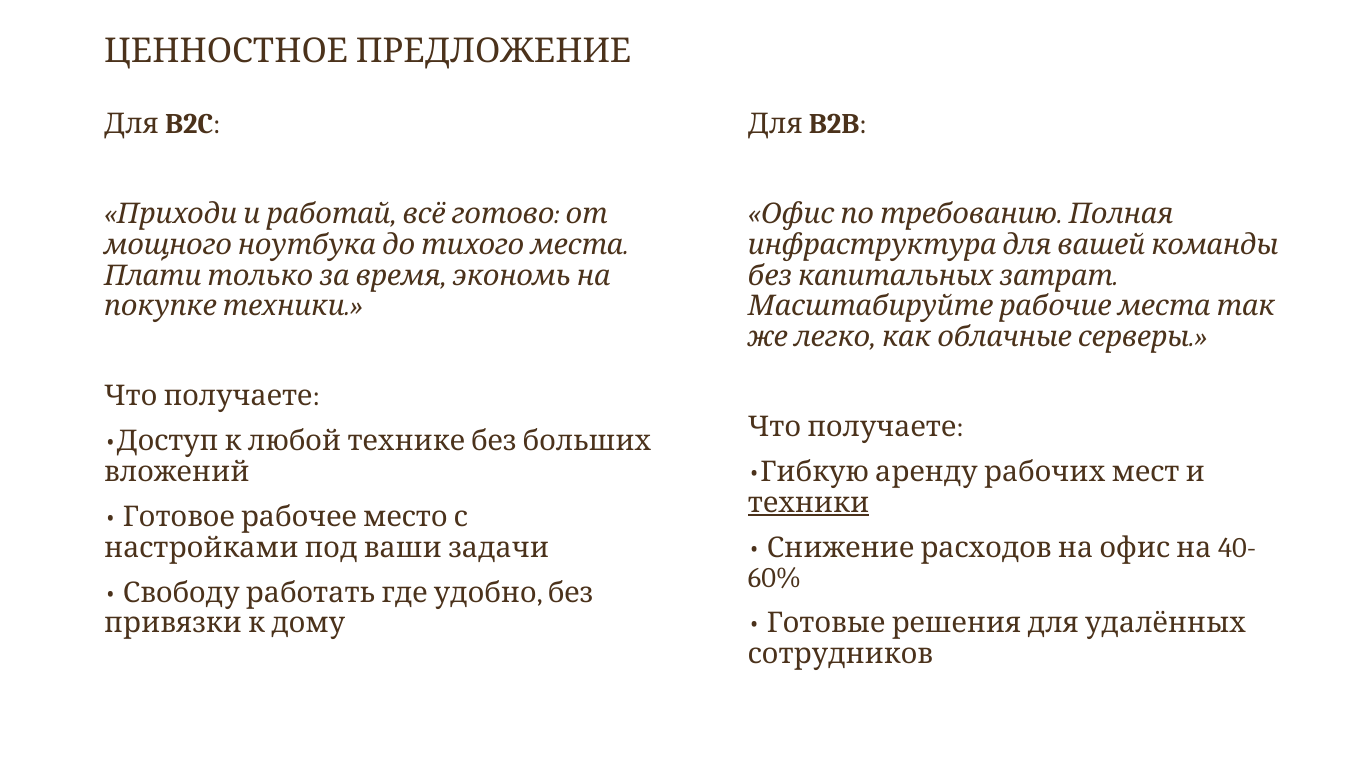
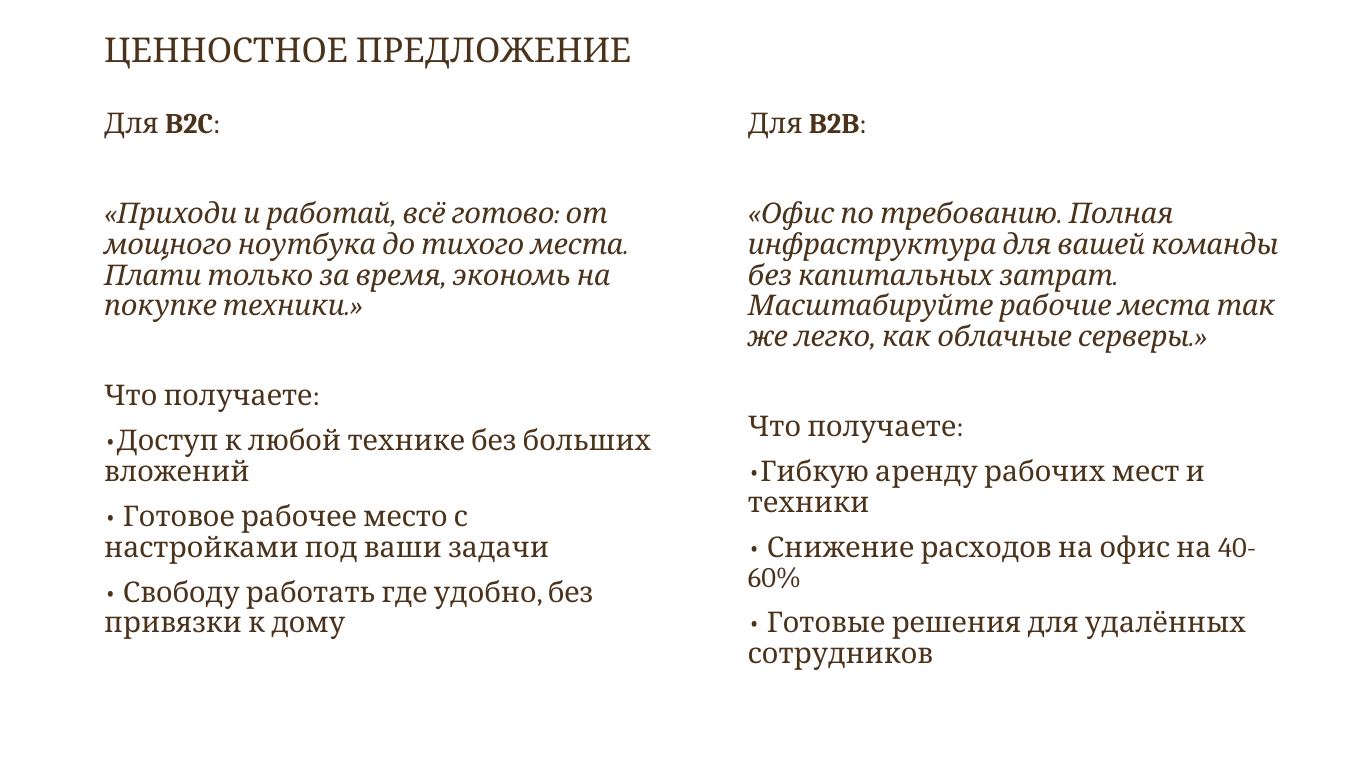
техники underline: present -> none (809, 503)
